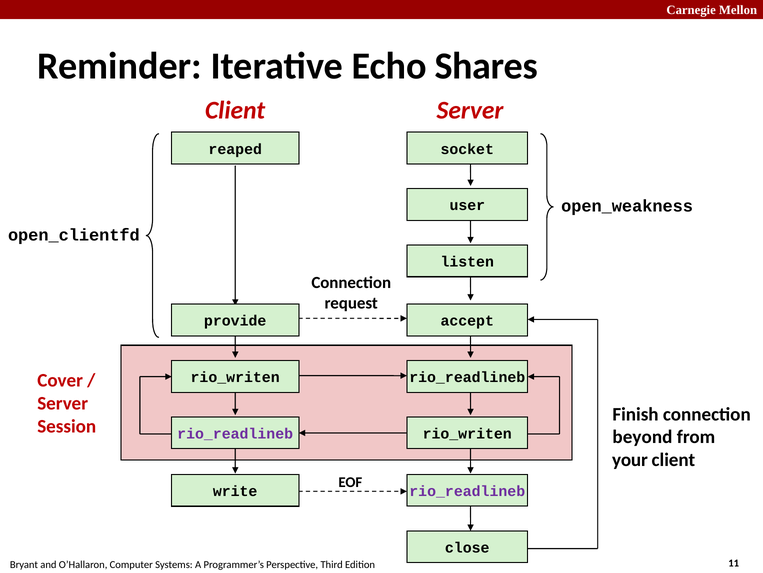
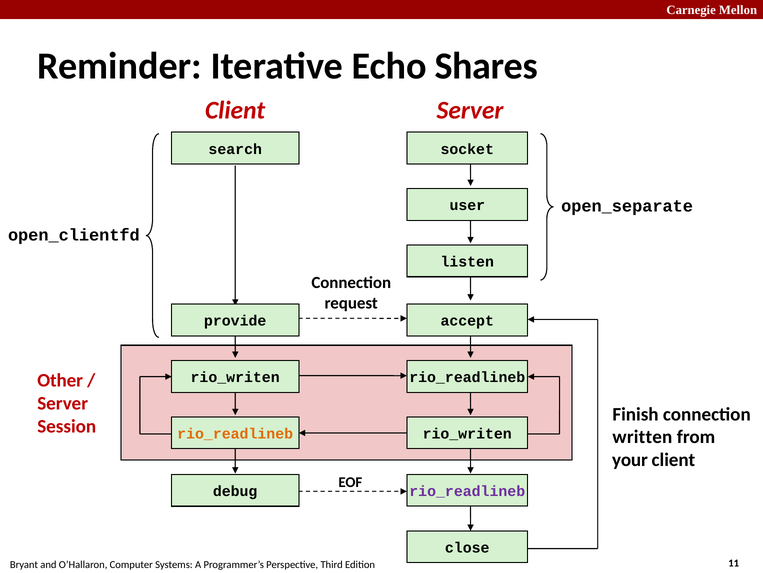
reaped: reaped -> search (235, 149)
open_weakness: open_weakness -> open_separate (627, 206)
Cover: Cover -> Other (60, 380)
rio_readlineb colour: purple -> orange (235, 433)
beyond: beyond -> written (642, 437)
write: write -> debug (235, 491)
